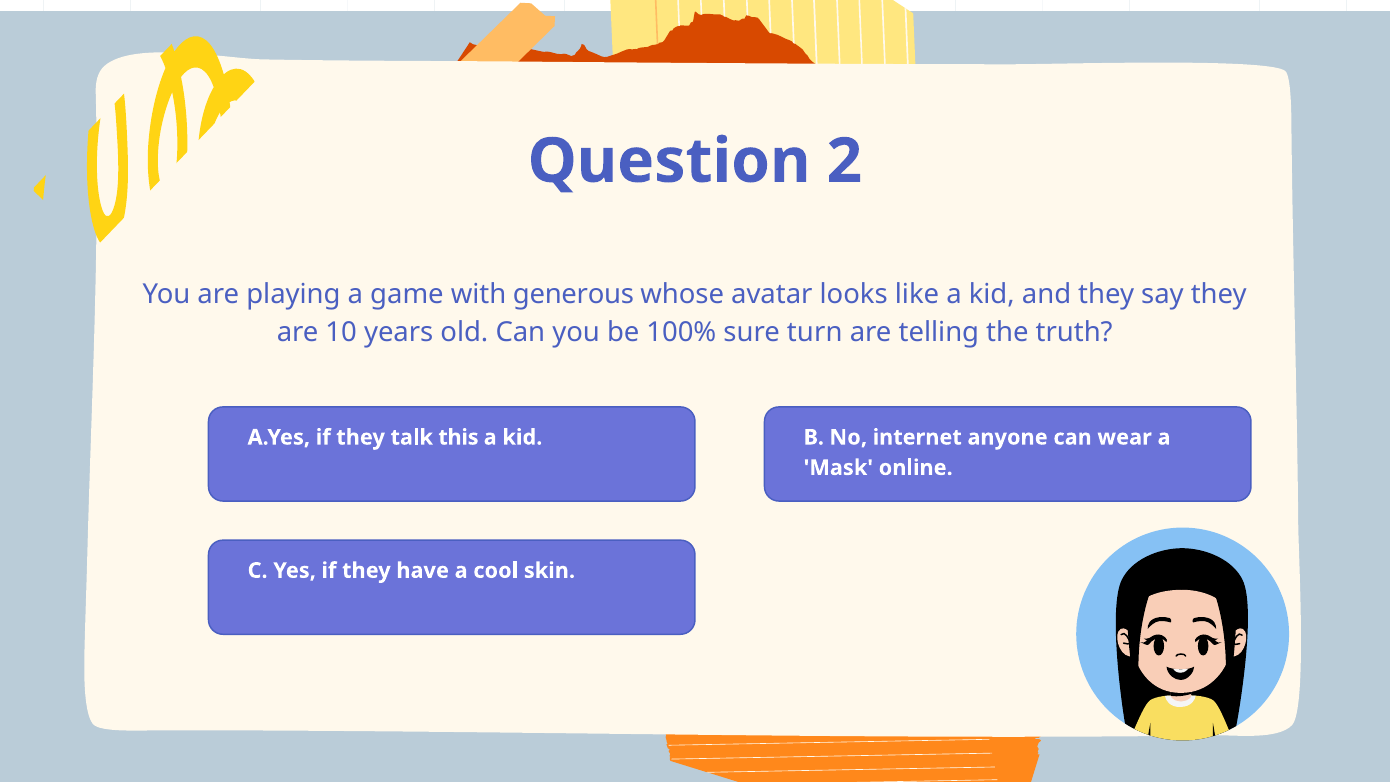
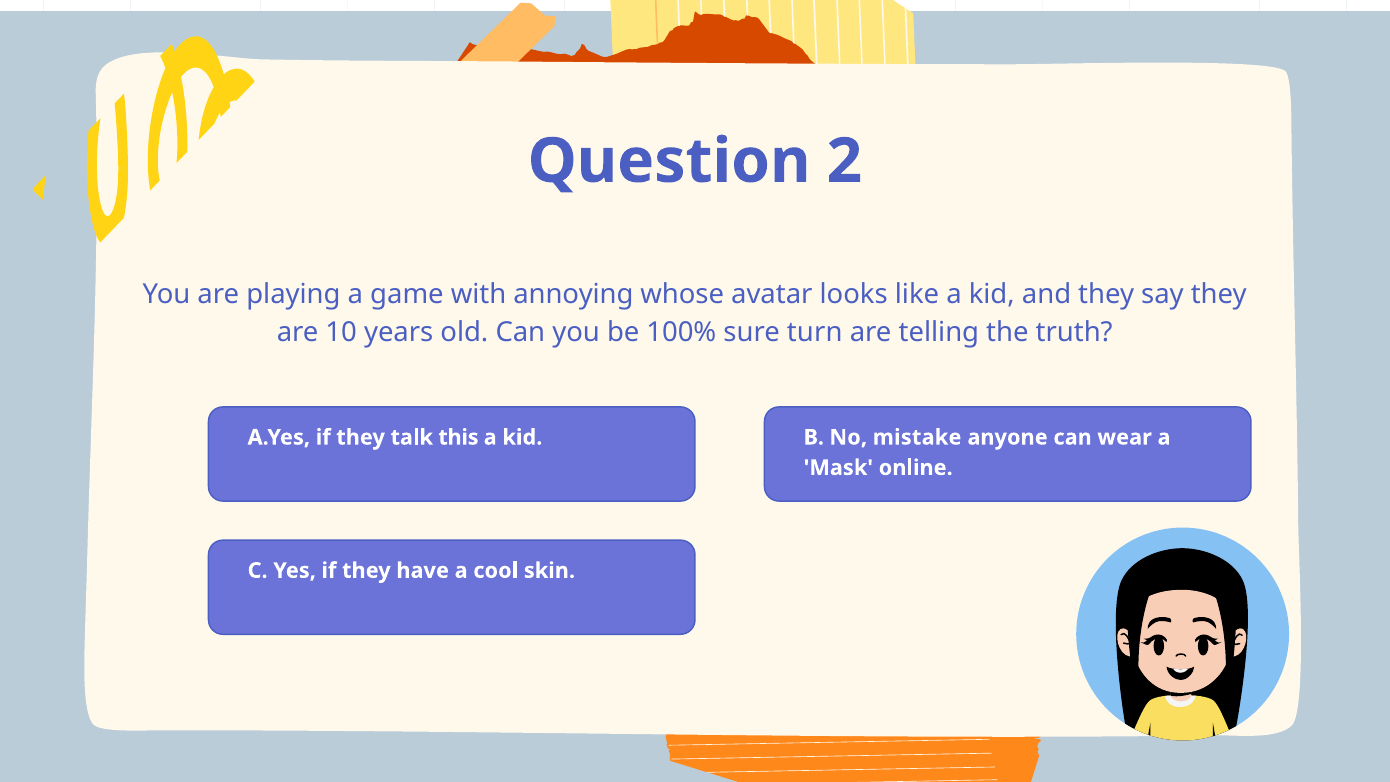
generous: generous -> annoying (573, 294)
internet: internet -> mistake (917, 437)
